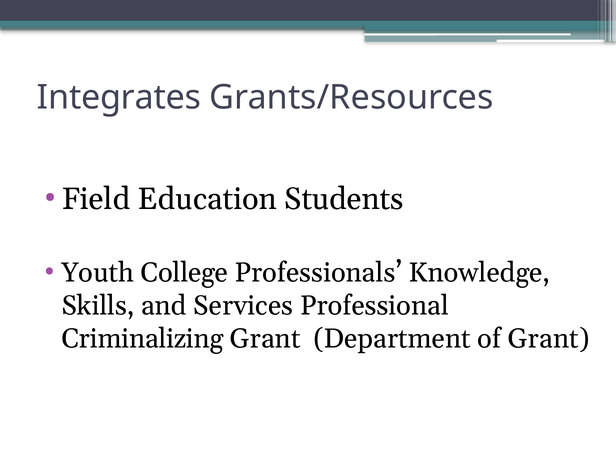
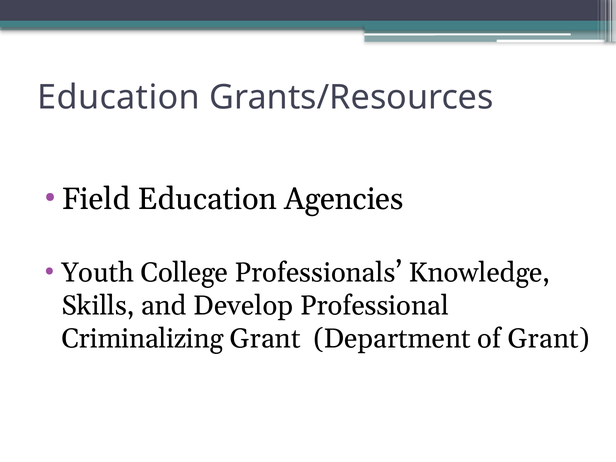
Integrates: Integrates -> Education (119, 97)
Students: Students -> Agencies (344, 199)
Services: Services -> Develop (243, 306)
